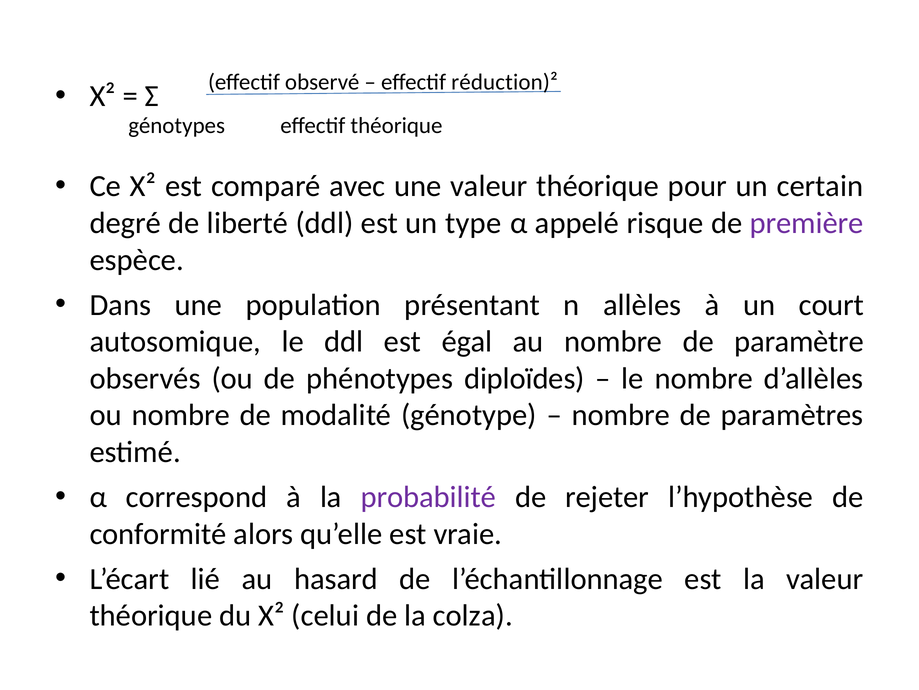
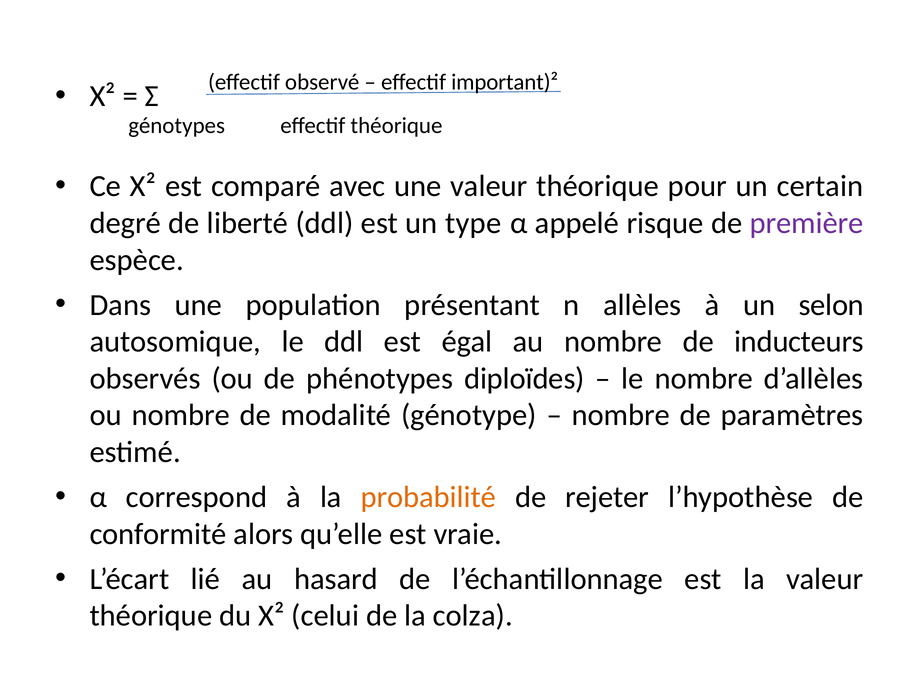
réduction)²: réduction)² -> important)² (505, 82)
court: court -> selon (831, 305)
paramètre: paramètre -> inducteurs (799, 341)
probabilité colour: purple -> orange (428, 497)
